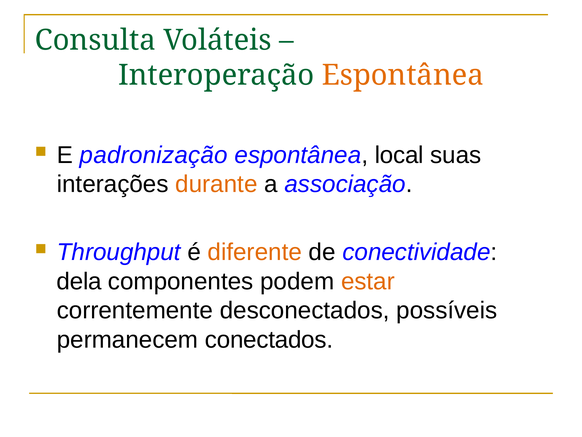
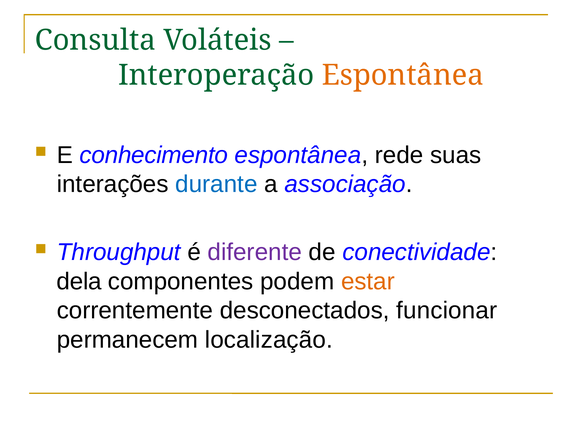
padronização: padronização -> conhecimento (154, 155)
local: local -> rede (399, 155)
durante colour: orange -> blue (216, 184)
diferente colour: orange -> purple (255, 252)
possíveis: possíveis -> funcionar (447, 310)
conectados: conectados -> localização (269, 339)
